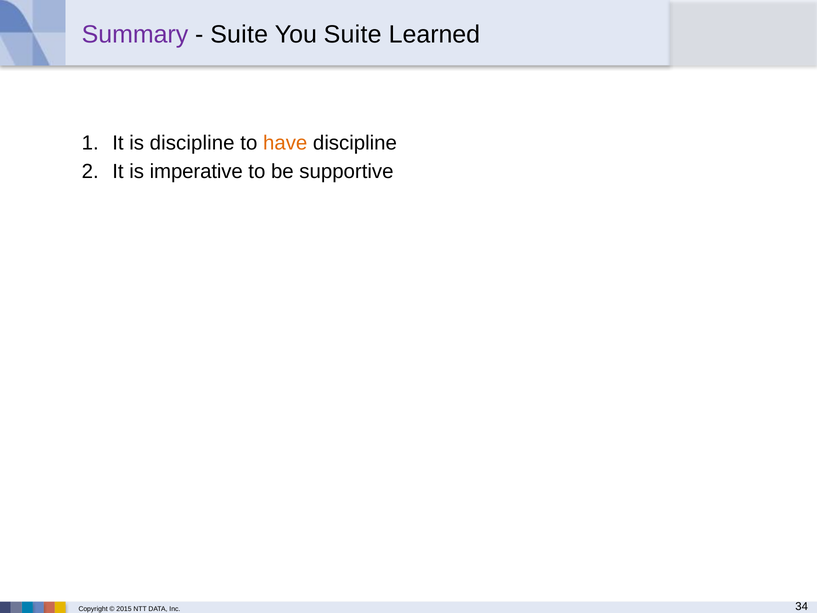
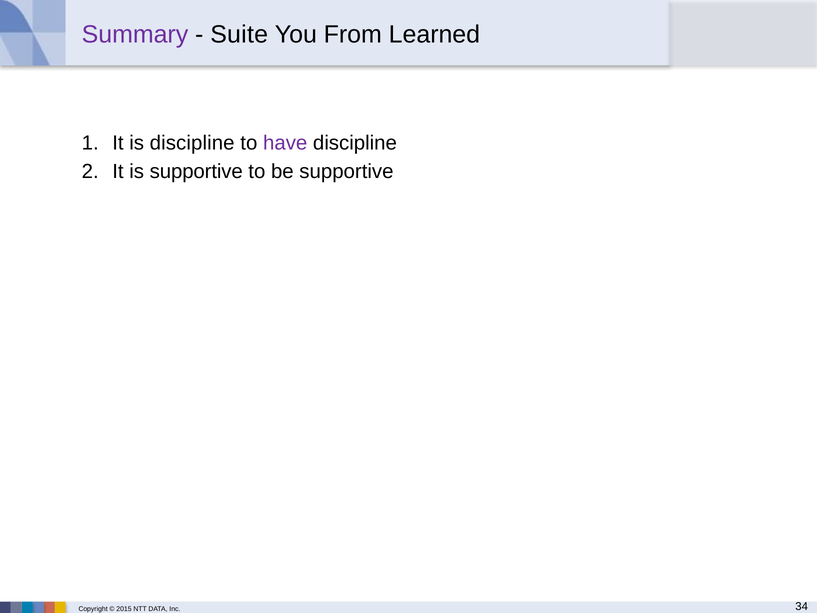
You Suite: Suite -> From (353, 34)
have colour: orange -> purple (285, 143)
is imperative: imperative -> supportive (196, 172)
